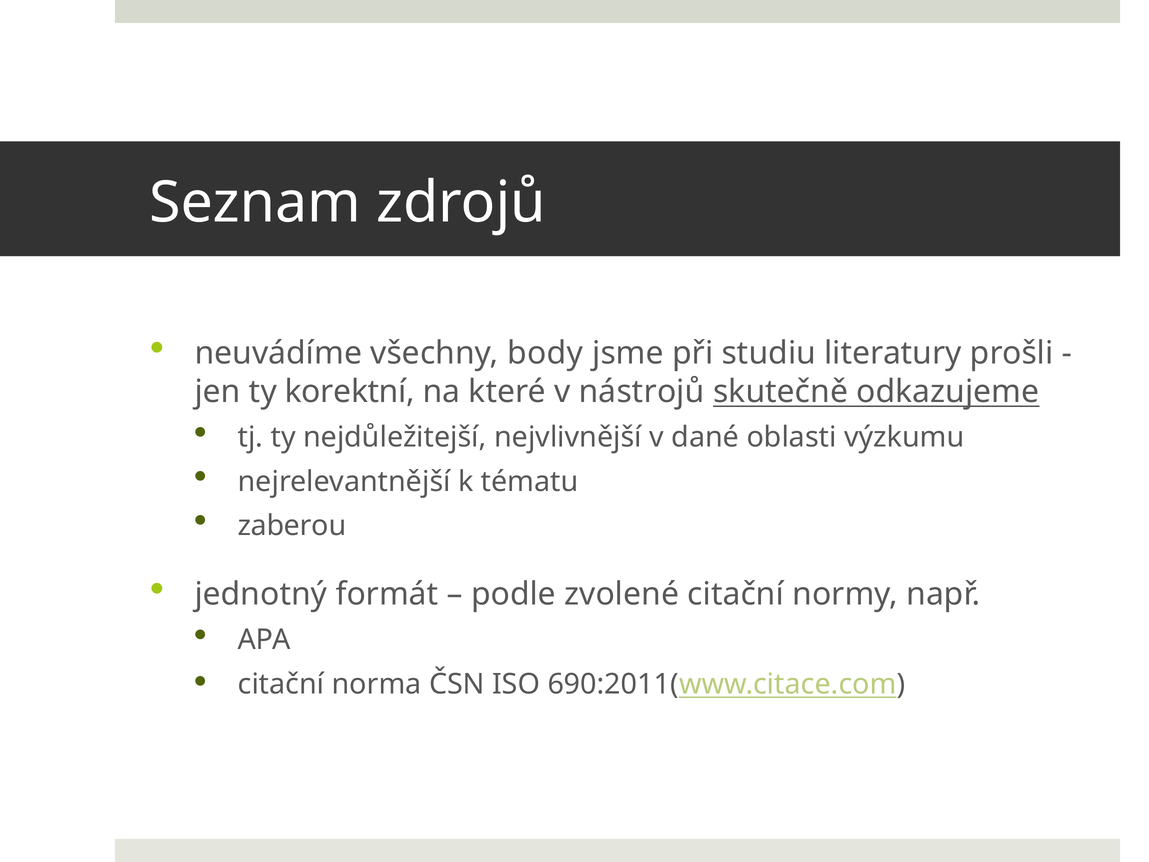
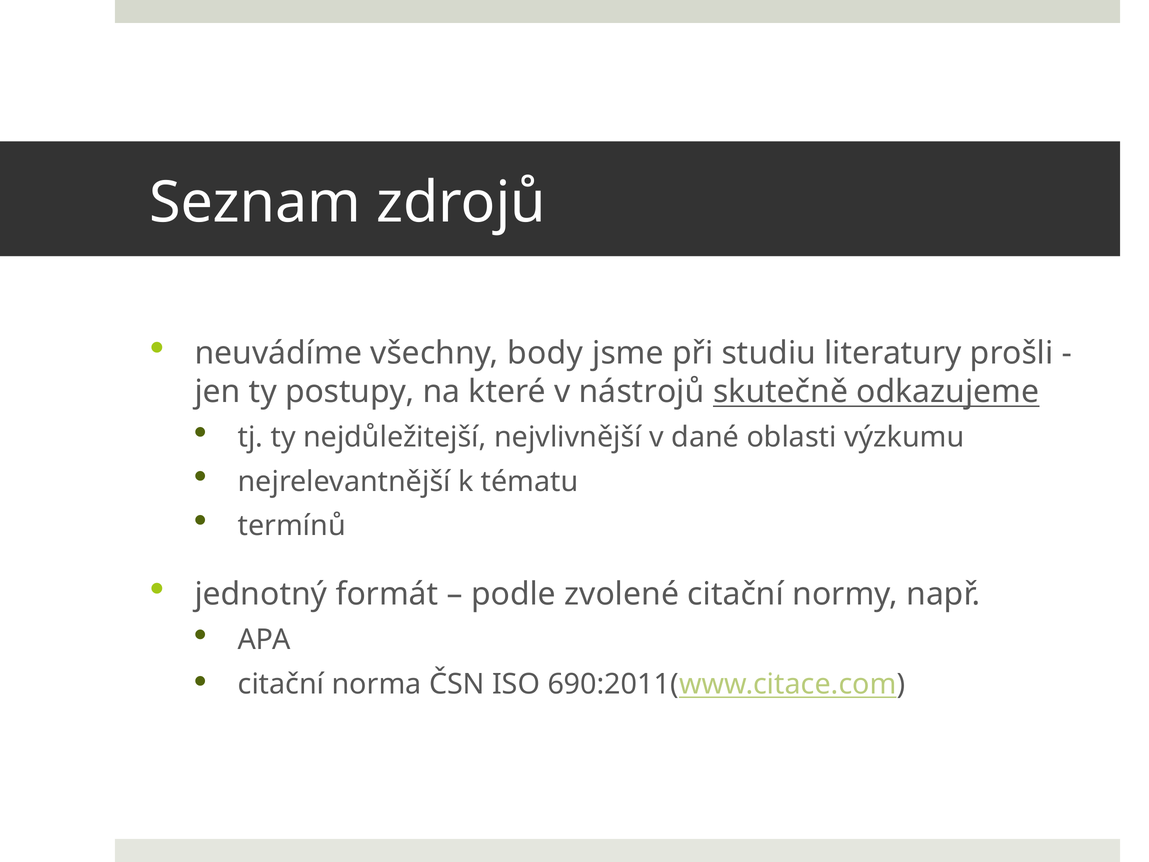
korektní: korektní -> postupy (350, 392)
zaberou: zaberou -> termínů (292, 525)
